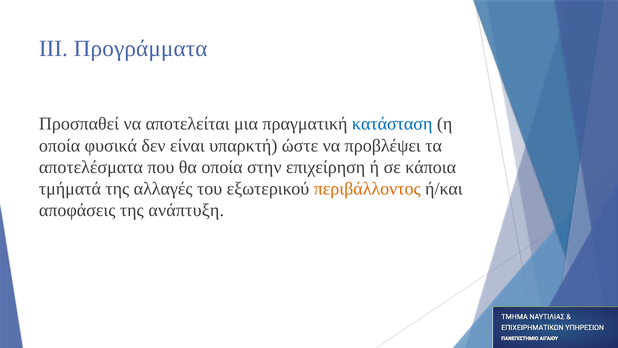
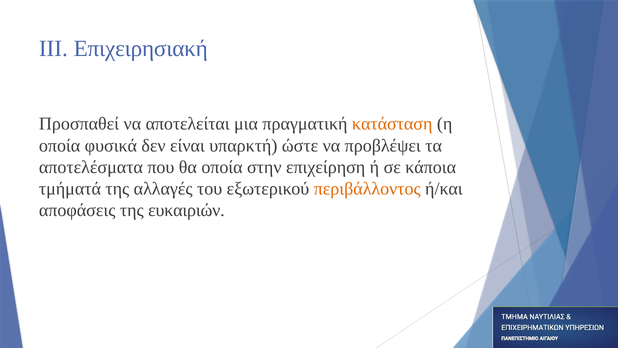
Προγράμματα: Προγράμματα -> Επιχειρησιακή (141, 49)
κατάσταση colour: blue -> orange (392, 124)
ανάπτυξη: ανάπτυξη -> ευκαιριών (186, 210)
